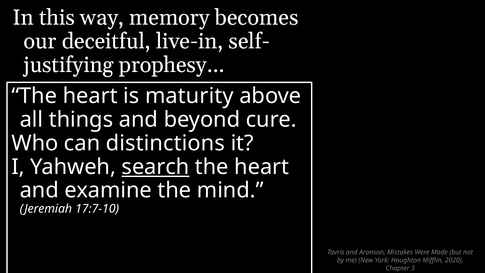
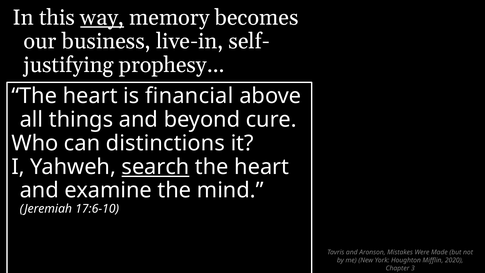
way underline: none -> present (102, 18)
deceitful: deceitful -> business (106, 41)
maturity: maturity -> financial (189, 96)
17:7-10: 17:7-10 -> 17:6-10 (97, 209)
